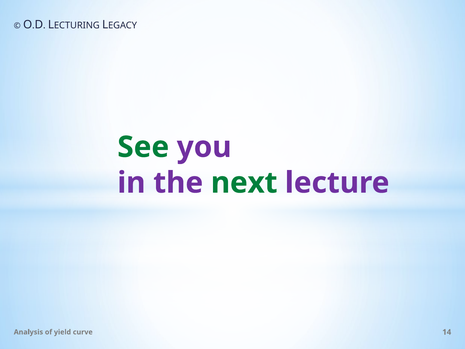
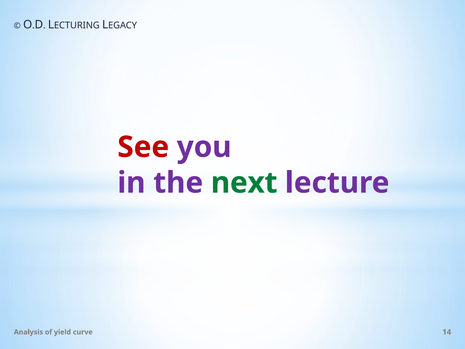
See colour: green -> red (143, 147)
